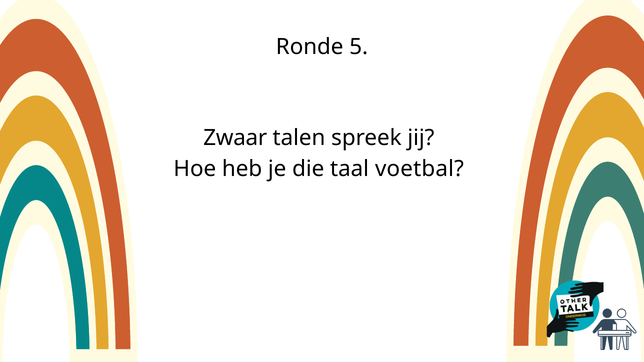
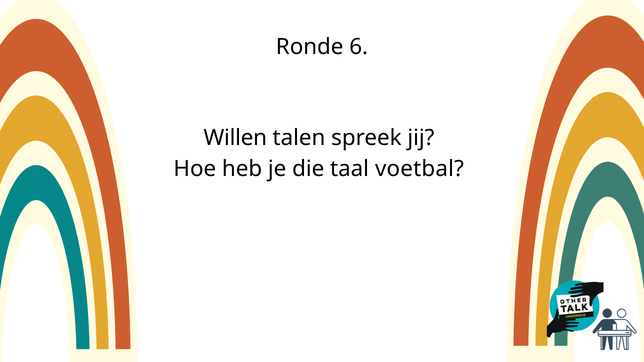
5: 5 -> 6 (359, 47)
Zwaar: Zwaar -> Willen (235, 138)
